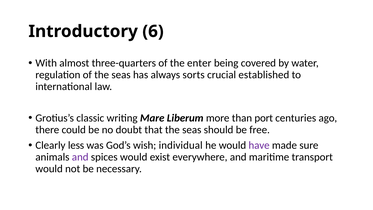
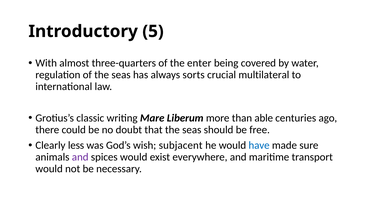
6: 6 -> 5 (153, 31)
established: established -> multilateral (264, 75)
port: port -> able (264, 118)
individual: individual -> subjacent (181, 145)
have colour: purple -> blue (259, 145)
